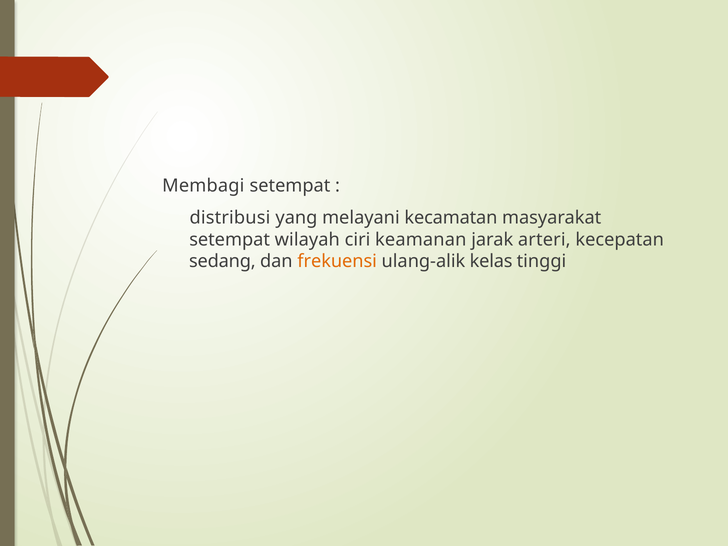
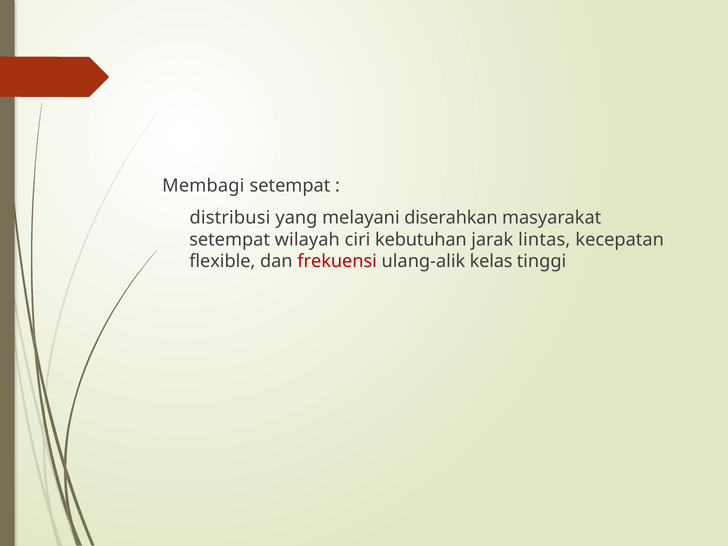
kecamatan: kecamatan -> diserahkan (451, 218)
keamanan: keamanan -> kebutuhan (421, 240)
arteri: arteri -> lintas (544, 240)
sedang: sedang -> flexible (222, 261)
frekuensi colour: orange -> red (337, 261)
